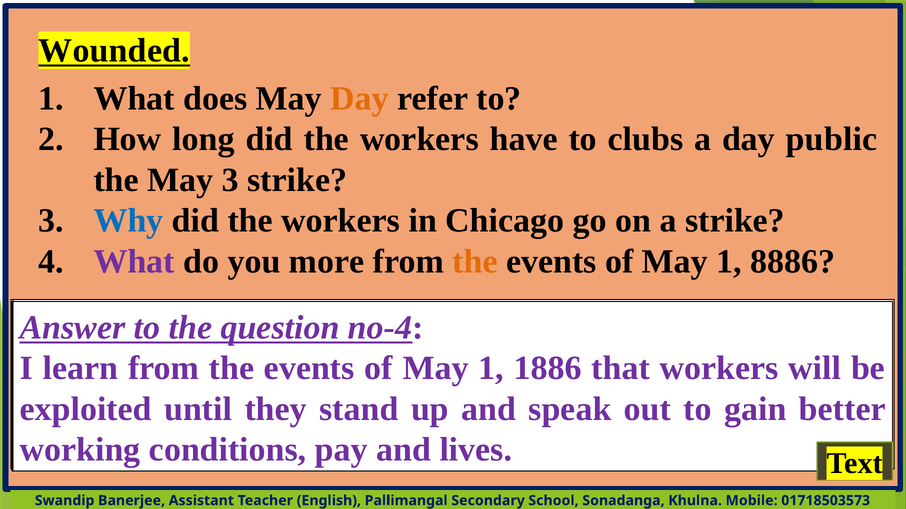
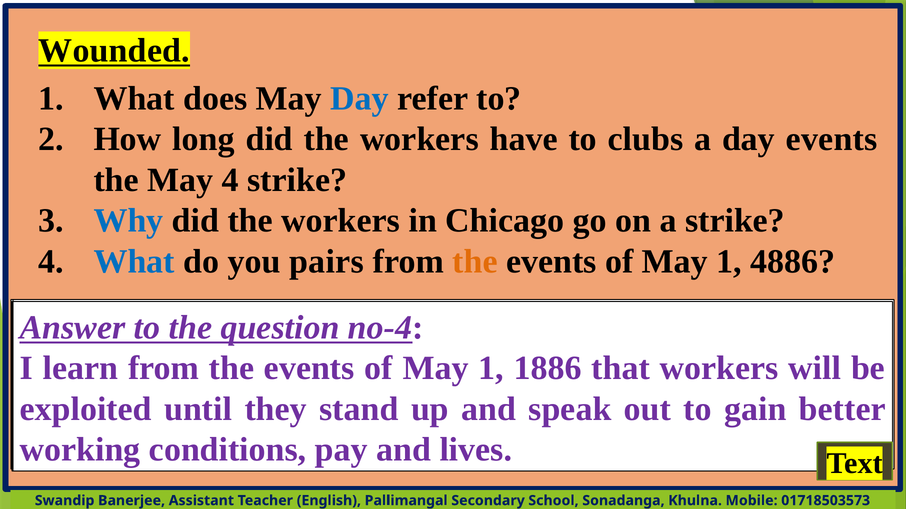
Day colour: orange -> blue (360, 99)
day public: public -> events (832, 139)
May 3: 3 -> 4 (230, 180)
What colour: purple -> blue (134, 262)
you more: more -> pairs (326, 262)
8886: 8886 -> 4886 (793, 262)
